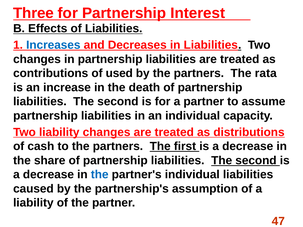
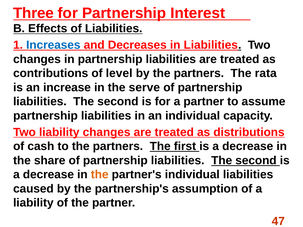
used: used -> level (119, 73)
death: death -> serve (144, 87)
the colour: blue -> orange (100, 175)
